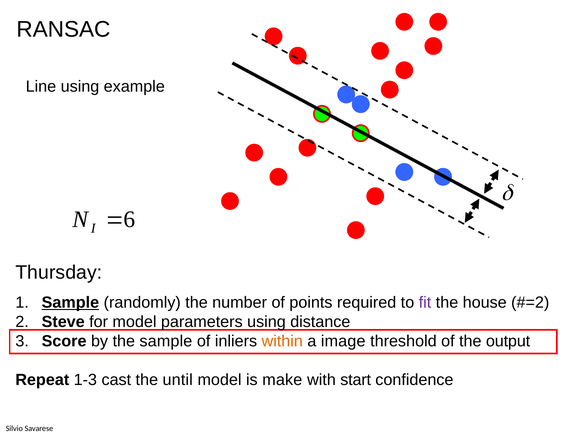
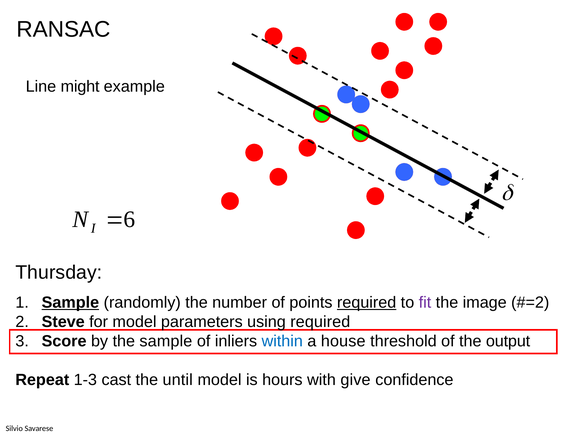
Line using: using -> might (80, 86)
required underline: none -> present (367, 302)
house: house -> image (485, 302)
using distance: distance -> required (320, 322)
within colour: orange -> blue (282, 341)
image: image -> house (343, 341)
make: make -> hours (282, 380)
start: start -> give (356, 380)
